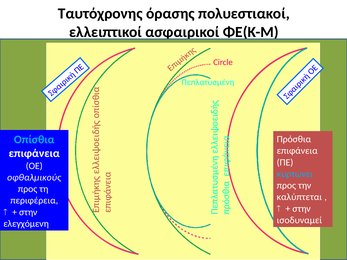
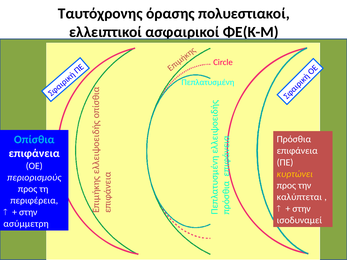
κυρτώνει colour: light blue -> yellow (295, 174)
οφθαλμικούς: οφθαλμικούς -> περιορισμούς (34, 178)
ελεγχόμενη: ελεγχόμενη -> ασύμμετρη (26, 224)
